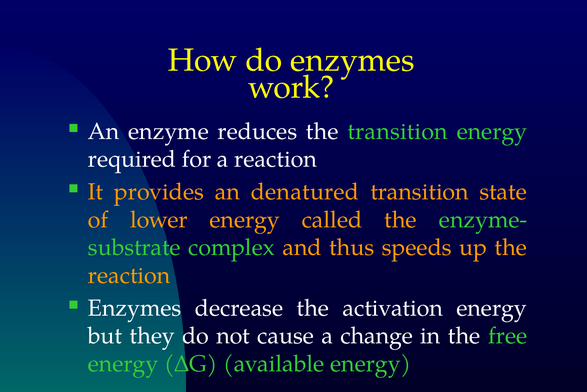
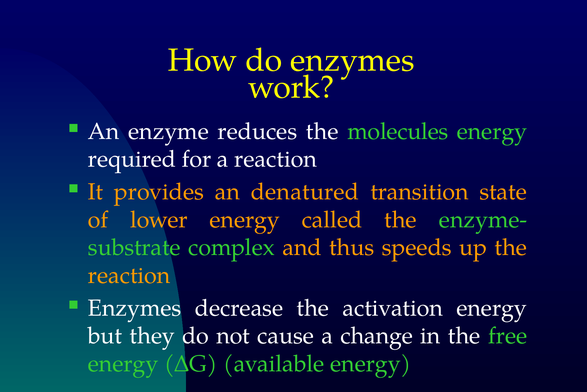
the transition: transition -> molecules (398, 131)
